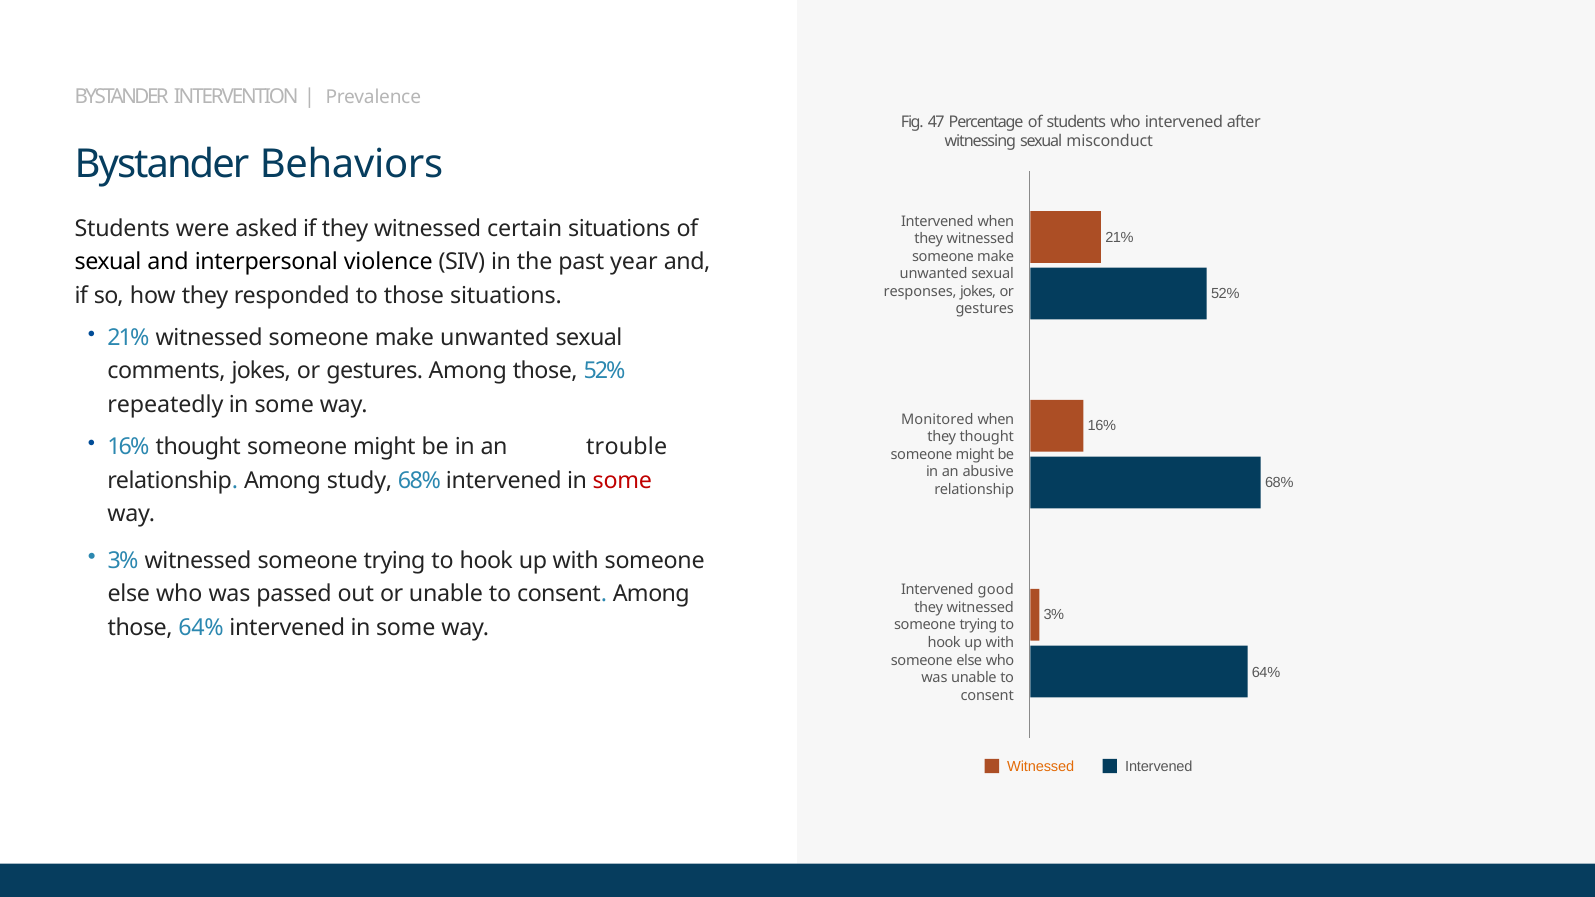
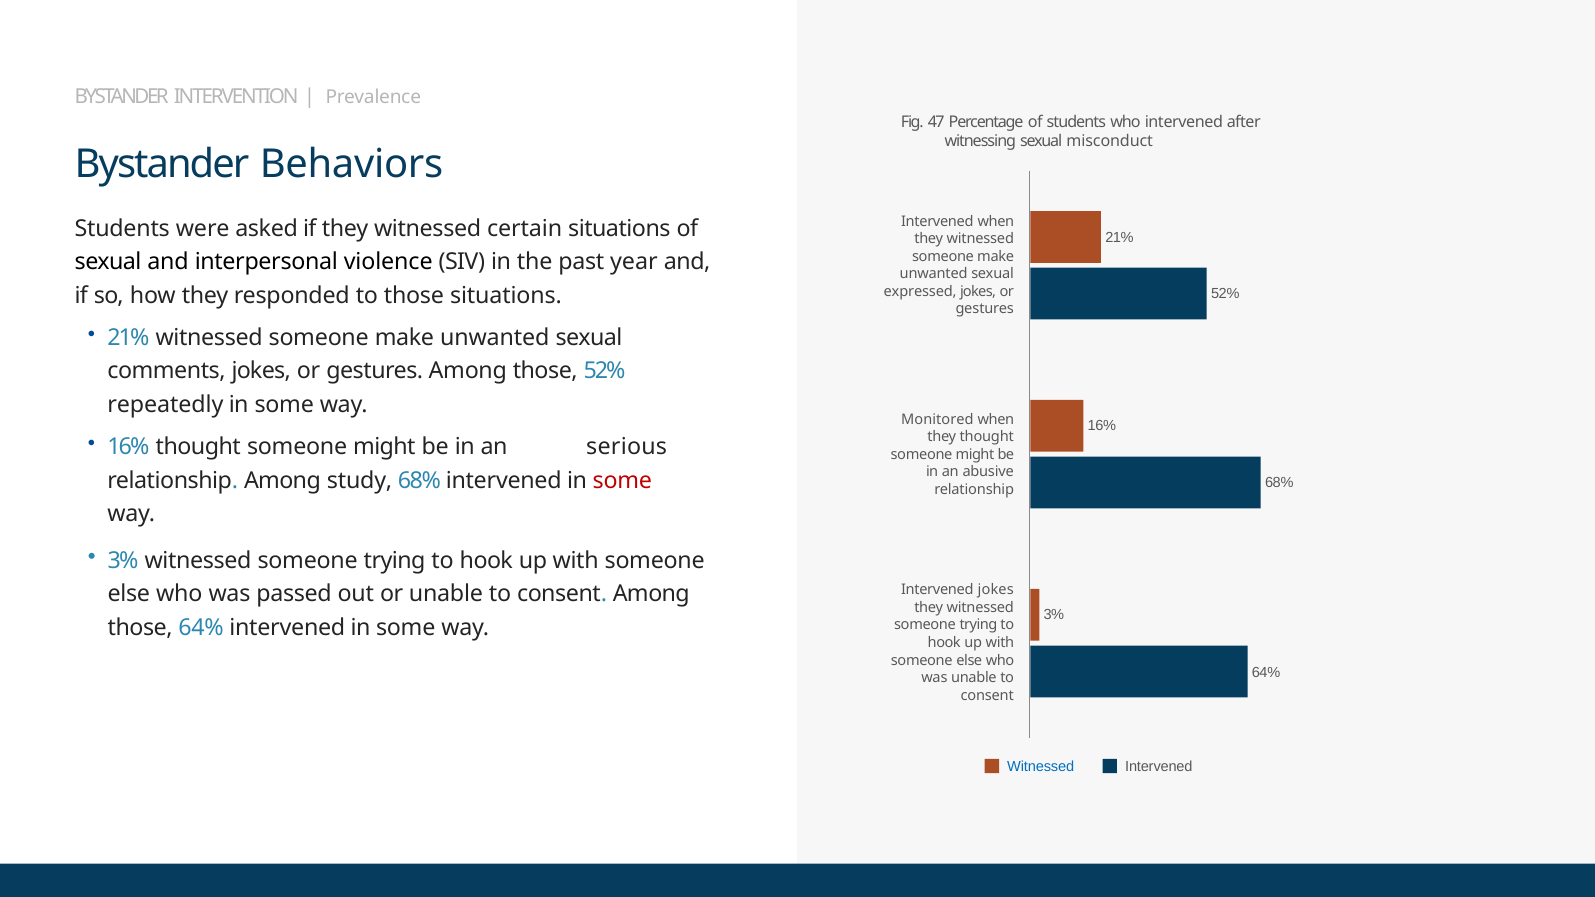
responses: responses -> expressed (920, 292)
trouble: trouble -> serious (627, 447)
Intervened good: good -> jokes (996, 590)
Witnessed colour: orange -> blue (1041, 767)
